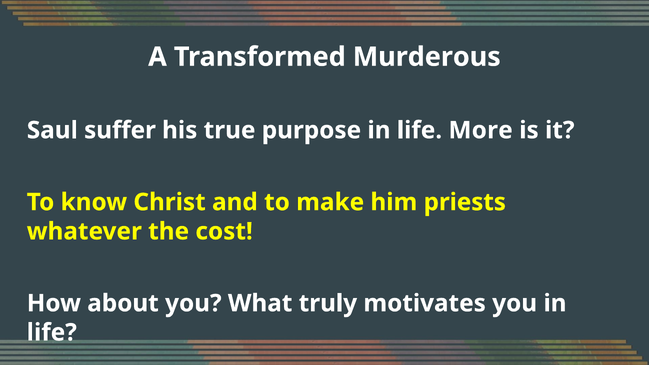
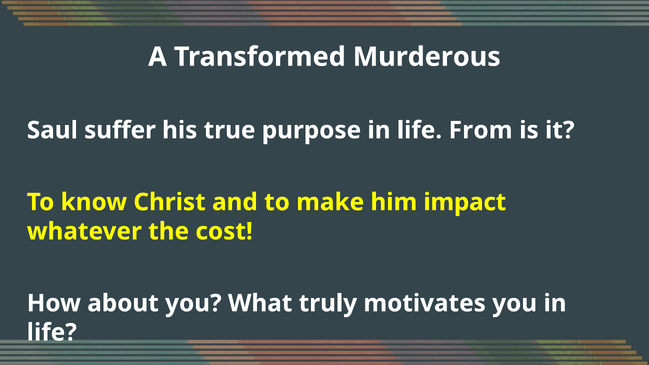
More: More -> From (481, 130)
priests: priests -> impact (465, 202)
